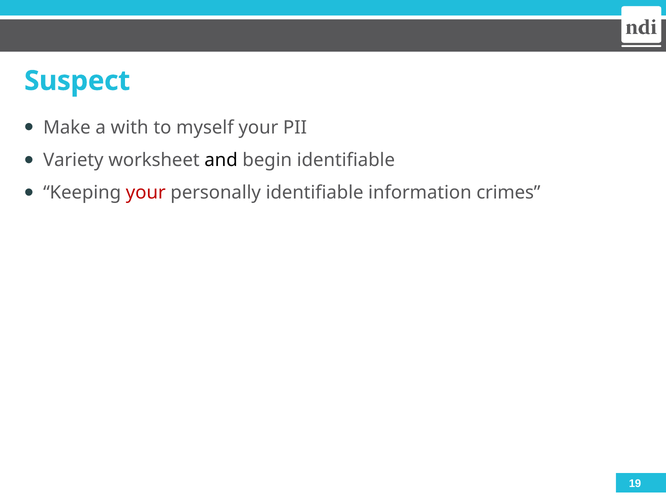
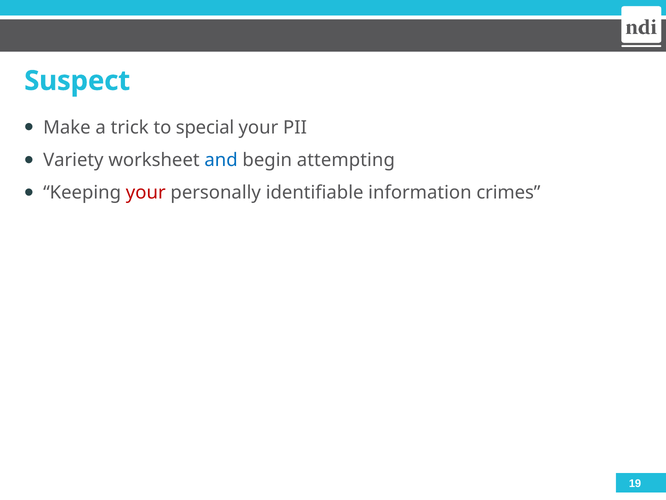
with: with -> trick (130, 128)
myself: myself -> special (205, 128)
and colour: black -> blue (221, 160)
begin identifiable: identifiable -> attempting (346, 160)
